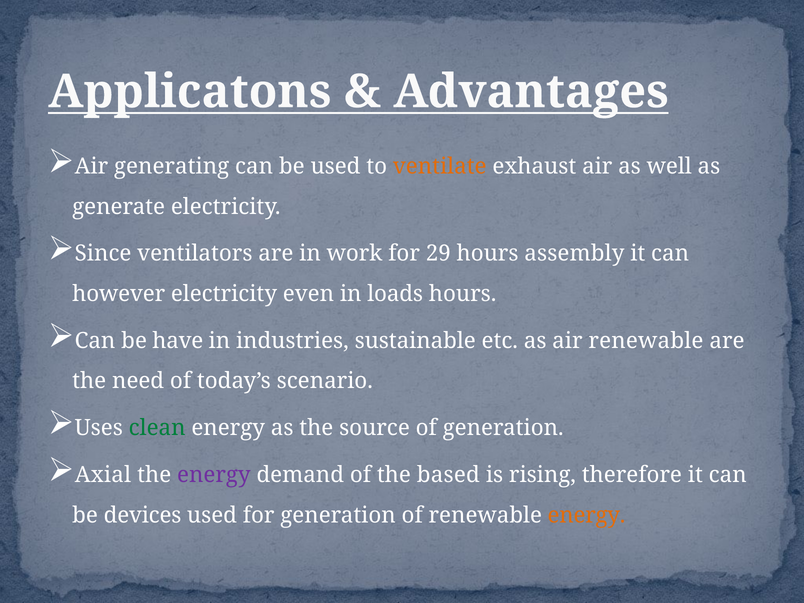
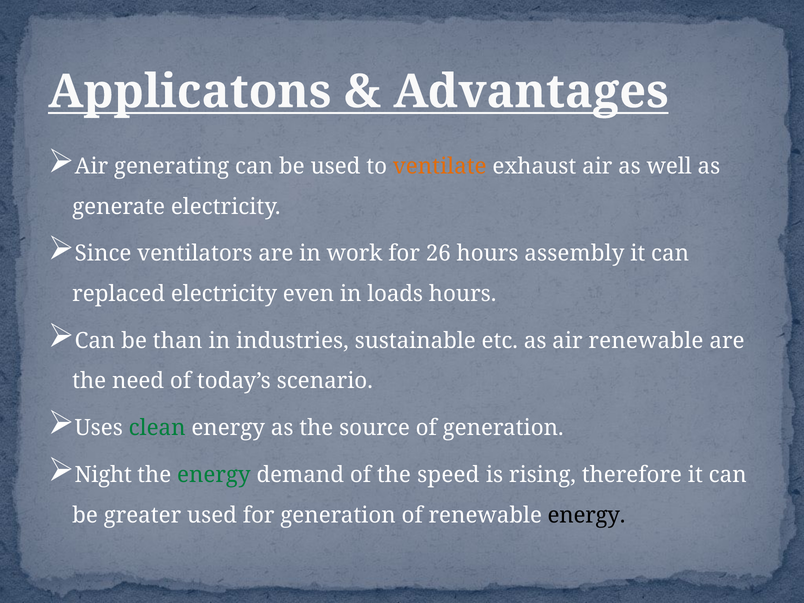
29: 29 -> 26 (438, 254)
however: however -> replaced (119, 294)
have: have -> than (178, 341)
Axial: Axial -> Night (103, 475)
energy colour: purple -> green (214, 475)
based: based -> speed (448, 475)
devices: devices -> greater (142, 515)
energy colour: orange -> black (586, 515)
